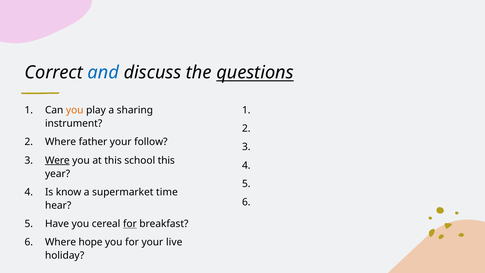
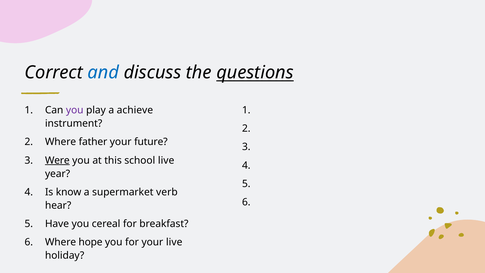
you colour: orange -> purple (75, 110)
sharing: sharing -> achieve (135, 110)
follow: follow -> future (151, 142)
school this: this -> live (166, 160)
time: time -> verb (167, 192)
for underline: present -> none (130, 224)
